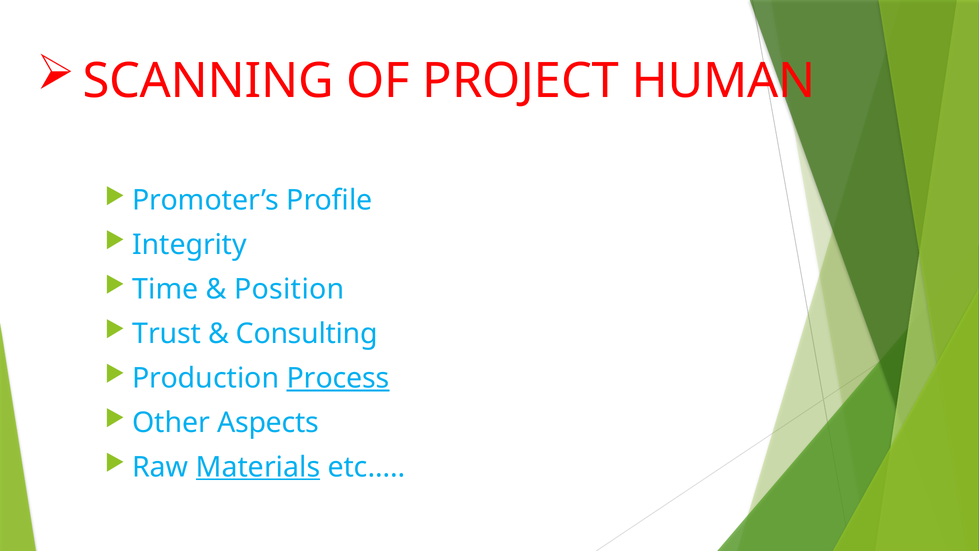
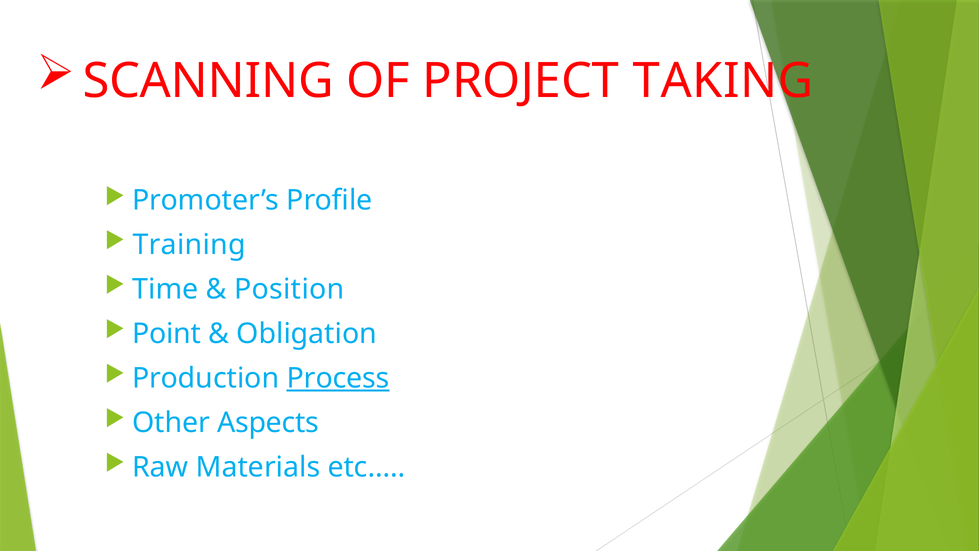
HUMAN: HUMAN -> TAKING (723, 81)
Integrity: Integrity -> Training (189, 245)
Trust: Trust -> Point (167, 334)
Consulting: Consulting -> Obligation (307, 334)
Materials underline: present -> none (258, 467)
